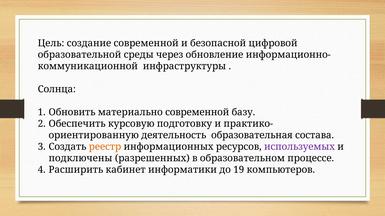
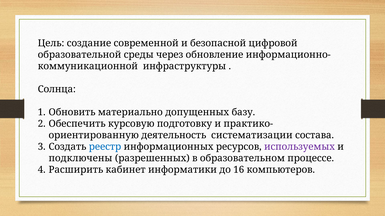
материально современной: современной -> допущенных (197, 113)
образовательная: образовательная -> систематизации (252, 136)
реестр colour: orange -> blue (105, 147)
19: 19 -> 16 (239, 170)
